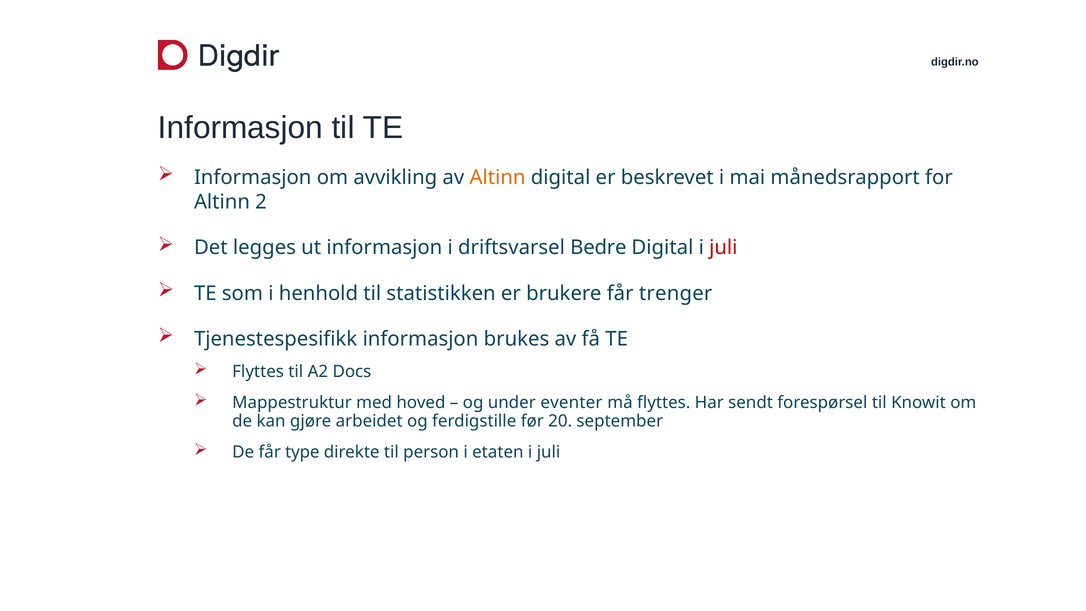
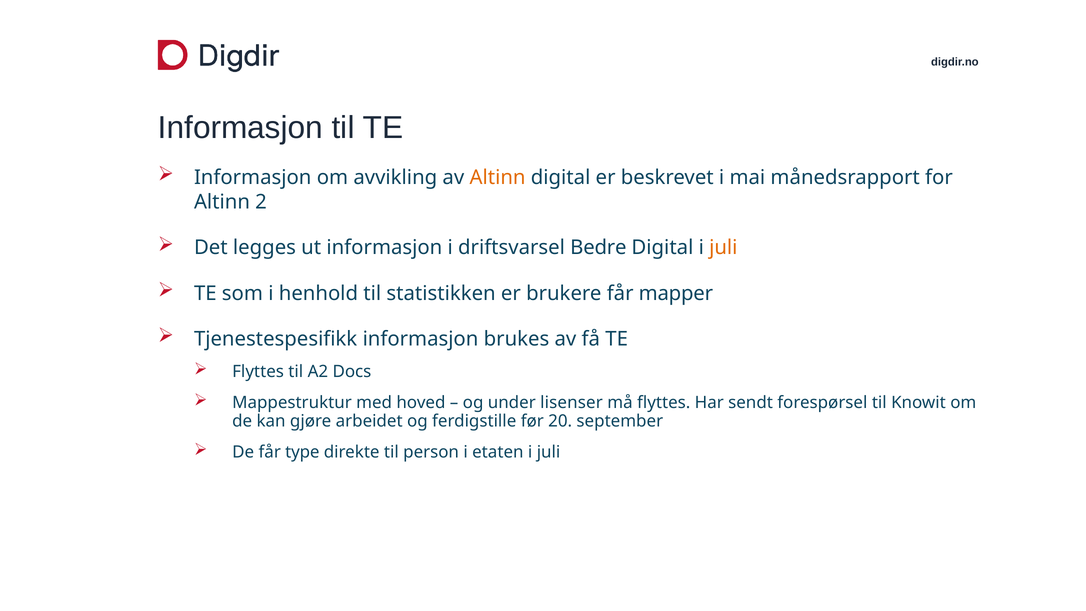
juli colour: red -> orange (723, 248)
trenger: trenger -> mapper (676, 293)
eventer: eventer -> lisenser (571, 403)
